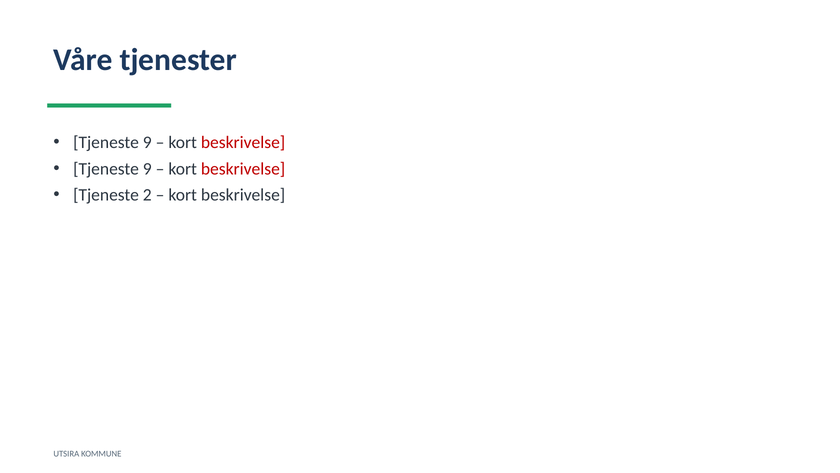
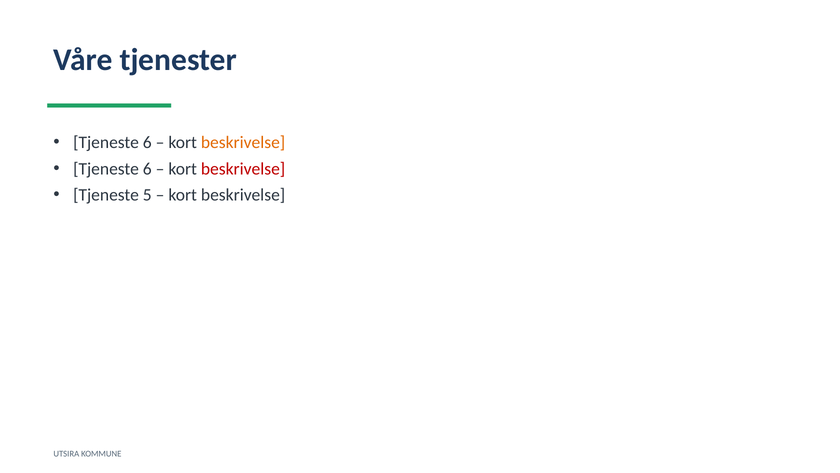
9: 9 -> 6 (147, 142)
beskrivelse colour: red -> orange (243, 142)
9: 9 -> 6 (147, 169)
2: 2 -> 5 (147, 195)
